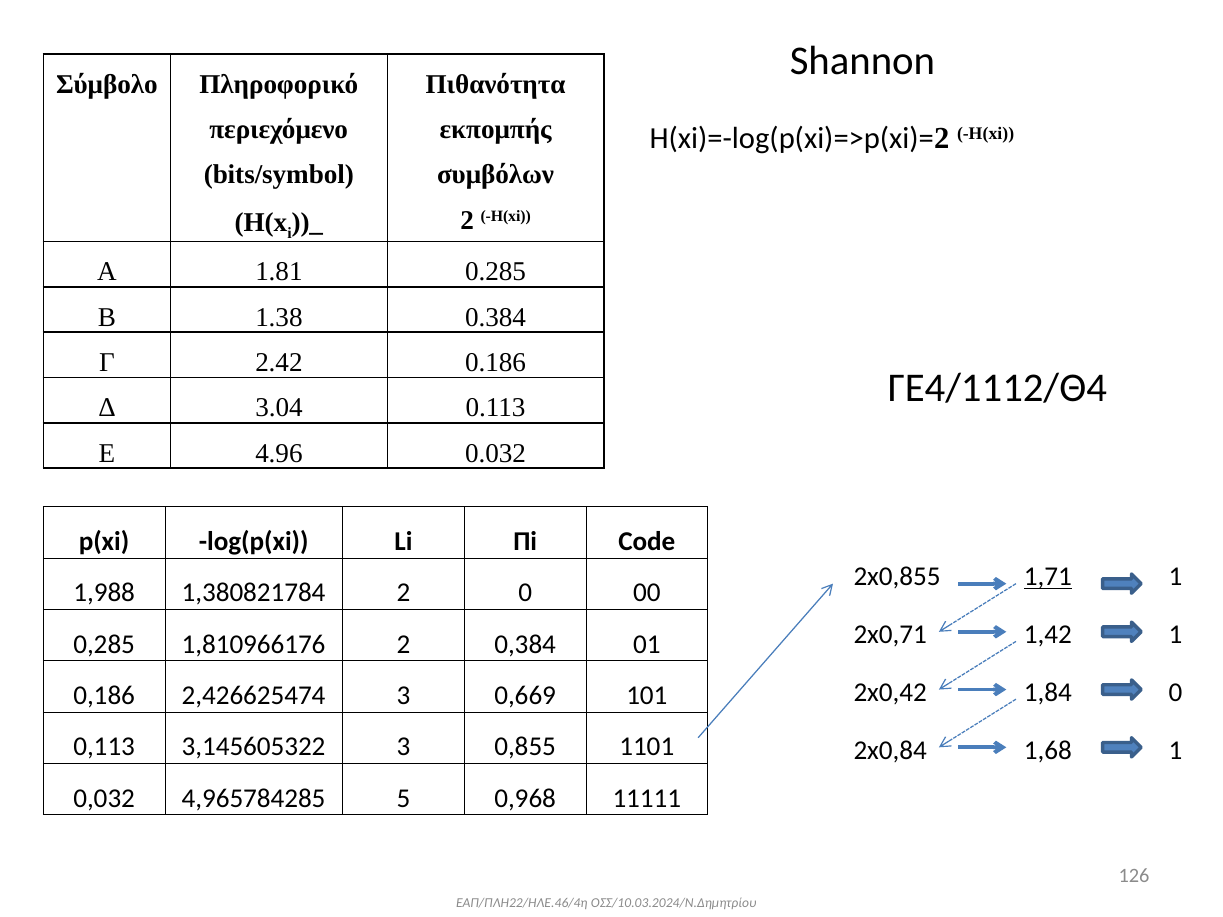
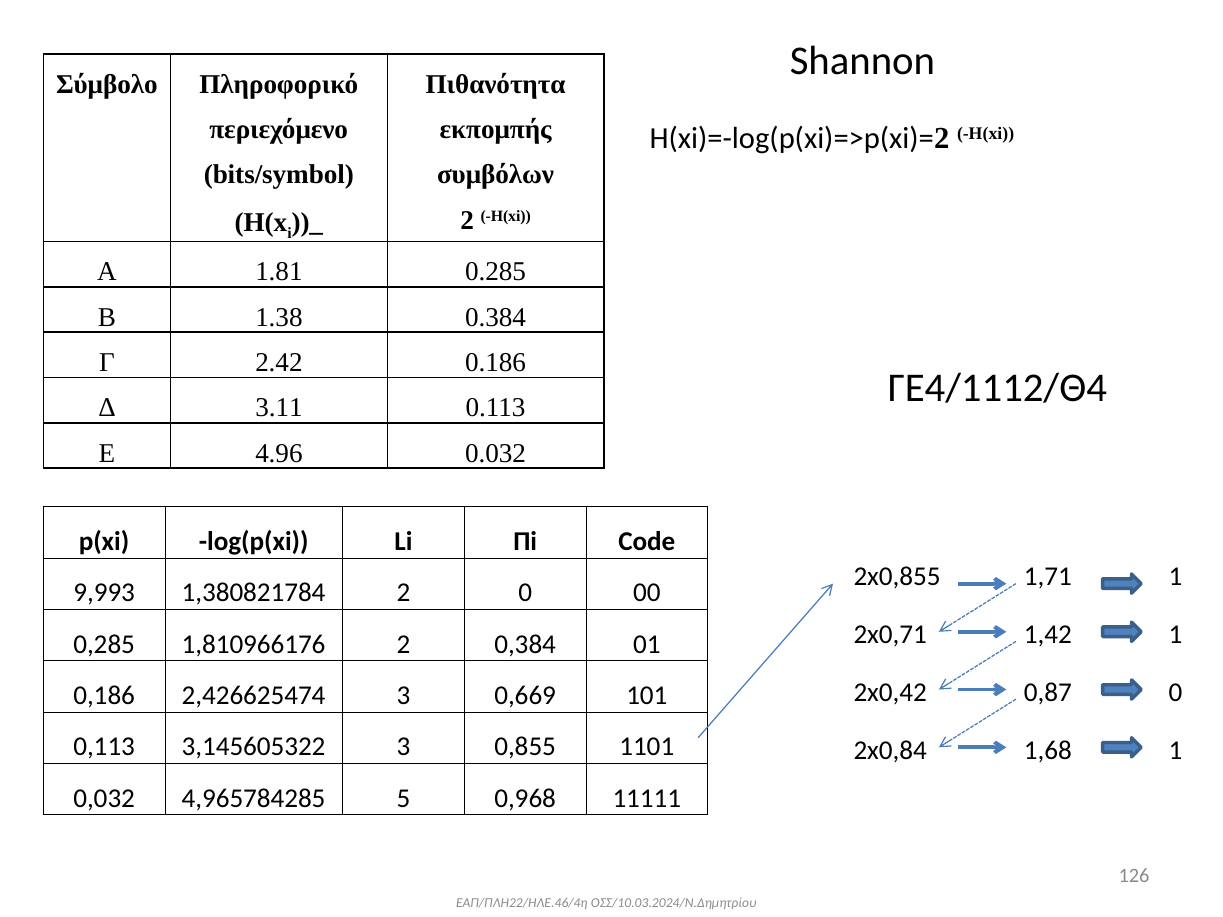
3.04: 3.04 -> 3.11 (279, 408)
1,71 underline: present -> none (1048, 577)
1,988: 1,988 -> 9,993 (104, 593)
1,84: 1,84 -> 0,87 (1048, 693)
